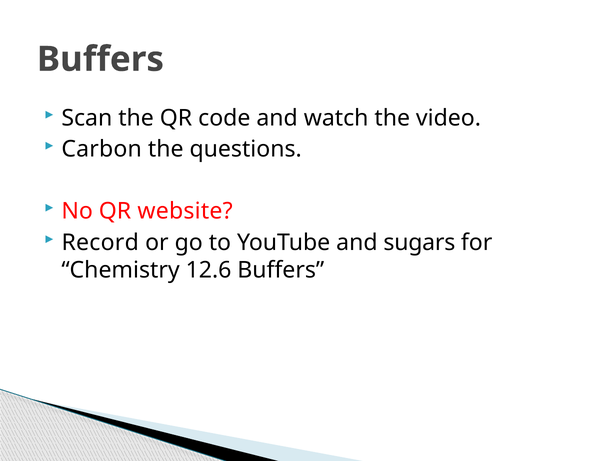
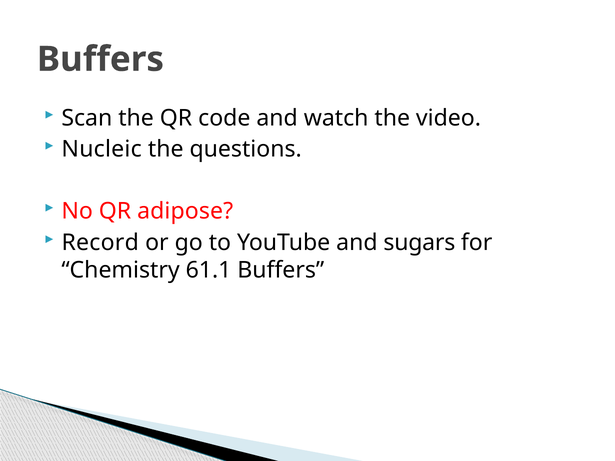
Carbon: Carbon -> Nucleic (102, 149)
website: website -> adipose (185, 211)
12.6: 12.6 -> 61.1 (209, 270)
